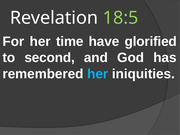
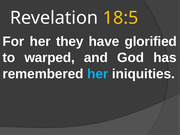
18:5 colour: light green -> yellow (121, 18)
time: time -> they (70, 41)
second: second -> warped (50, 58)
